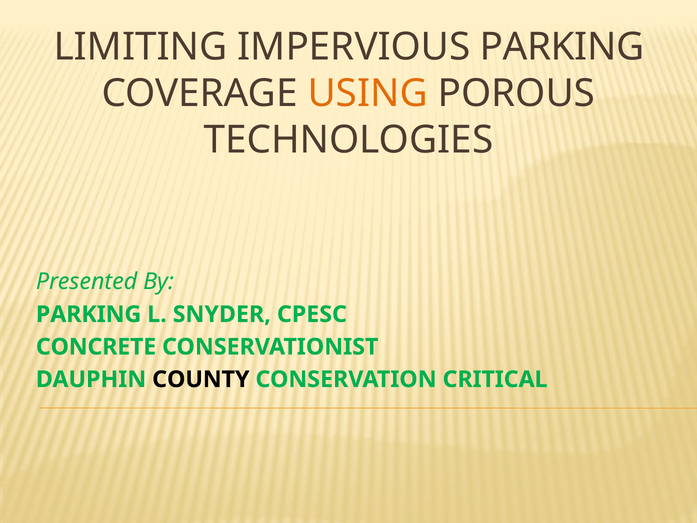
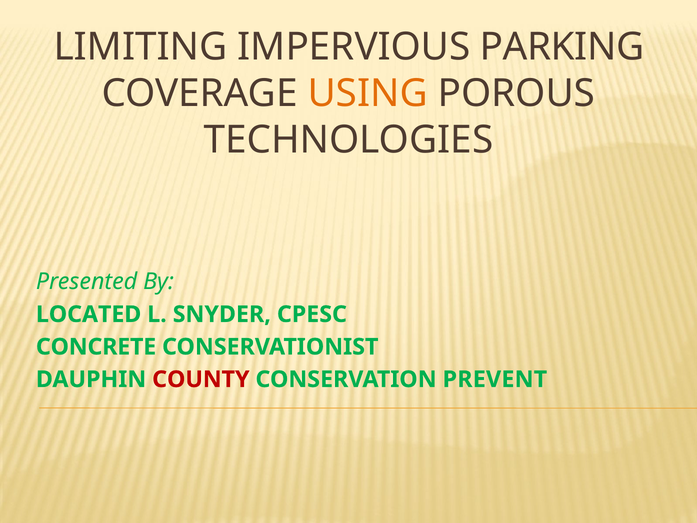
PARKING: PARKING -> LOCATED (89, 314)
COUNTY colour: black -> red (201, 379)
CRITICAL: CRITICAL -> PREVENT (495, 379)
